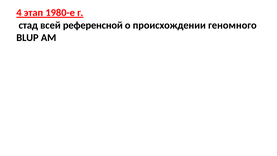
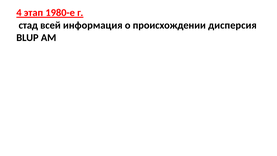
референсной: референсной -> информация (93, 25)
геномного: геномного -> дисперсия (232, 25)
